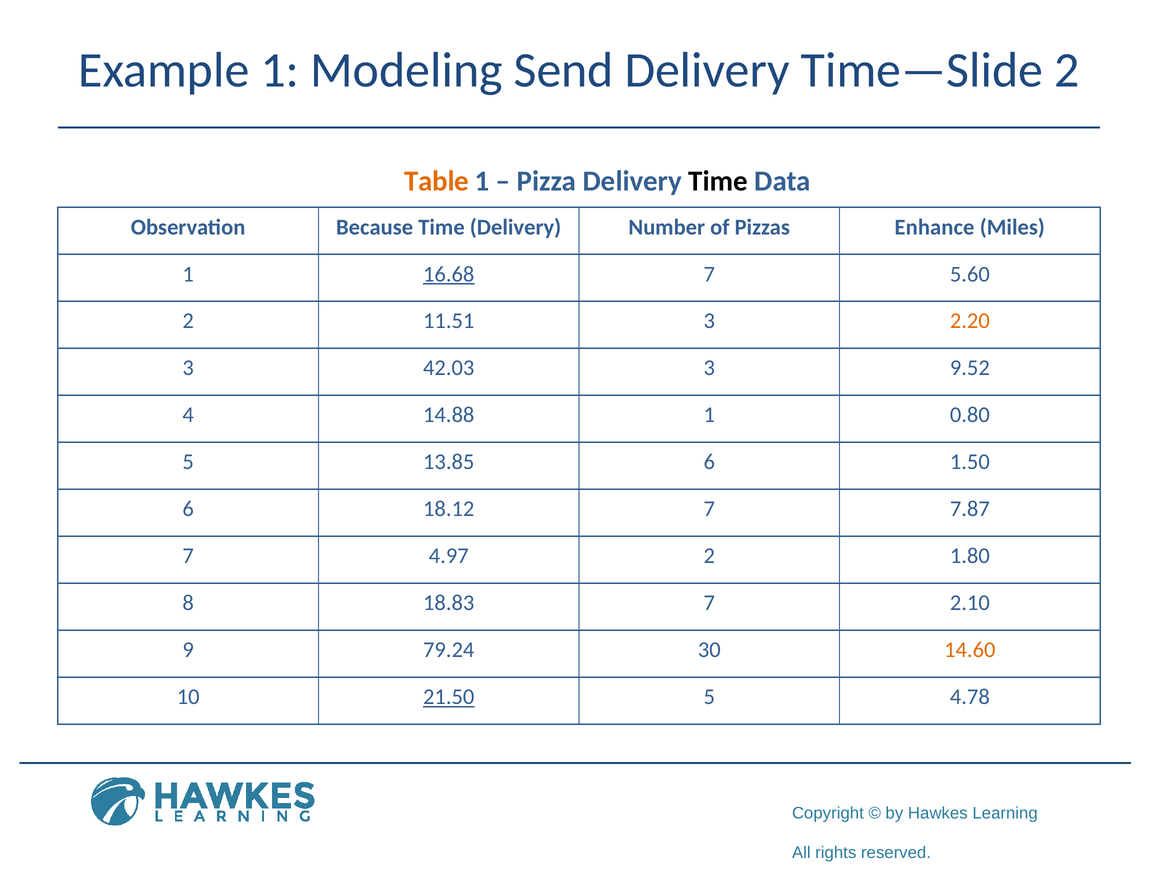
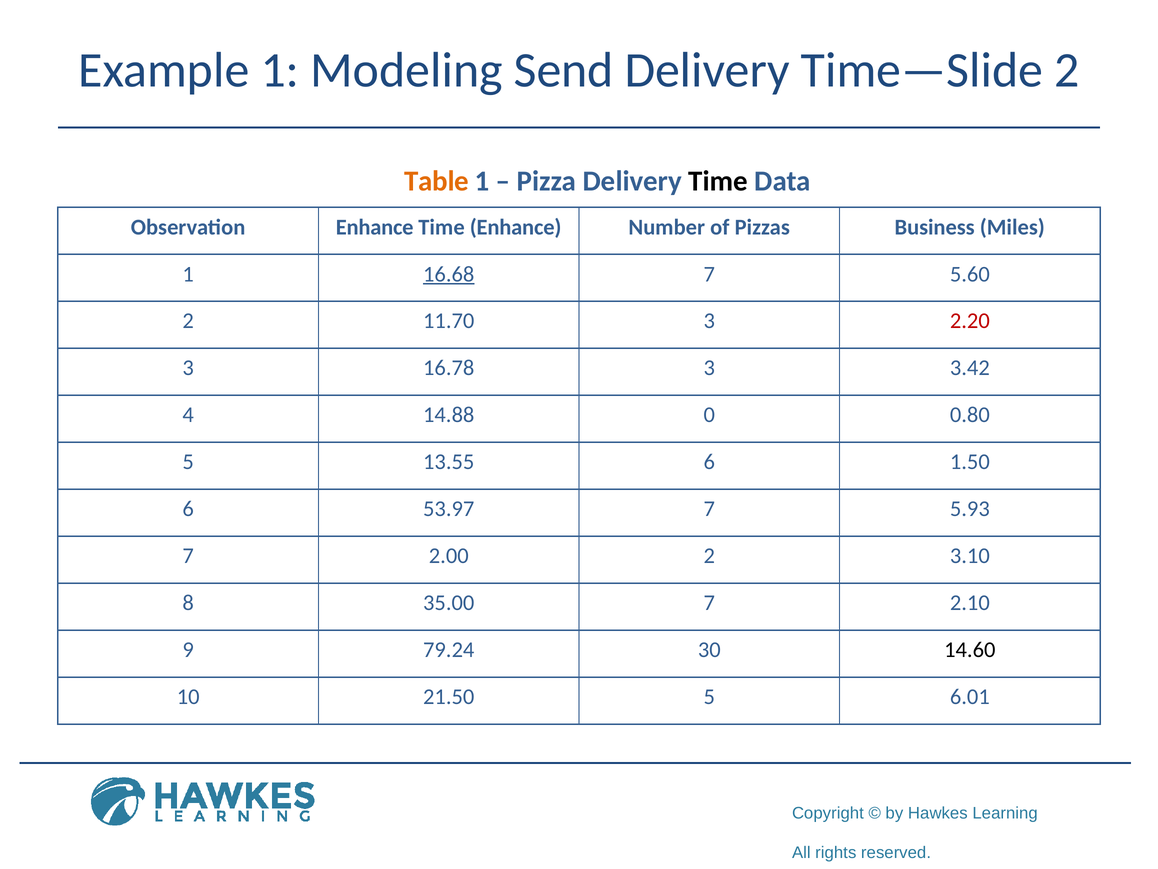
Observation Because: Because -> Enhance (375, 227)
Time Delivery: Delivery -> Enhance (516, 227)
Enhance: Enhance -> Business (935, 227)
11.51: 11.51 -> 11.70 (449, 321)
2.20 colour: orange -> red (970, 321)
42.03: 42.03 -> 16.78 (449, 368)
9.52: 9.52 -> 3.42 (970, 368)
14.88 1: 1 -> 0 (709, 415)
13.85: 13.85 -> 13.55 (449, 462)
18.12: 18.12 -> 53.97 (449, 509)
7.87: 7.87 -> 5.93 (970, 509)
4.97: 4.97 -> 2.00 (449, 556)
1.80: 1.80 -> 3.10 (970, 556)
18.83: 18.83 -> 35.00 (449, 603)
14.60 colour: orange -> black (970, 650)
21.50 underline: present -> none (449, 697)
4.78: 4.78 -> 6.01 (970, 697)
